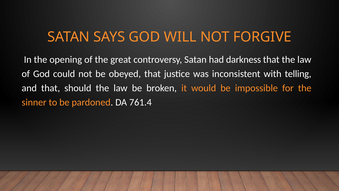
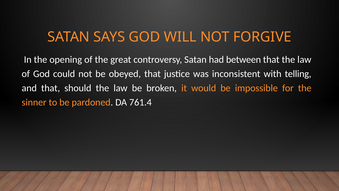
darkness: darkness -> between (244, 60)
